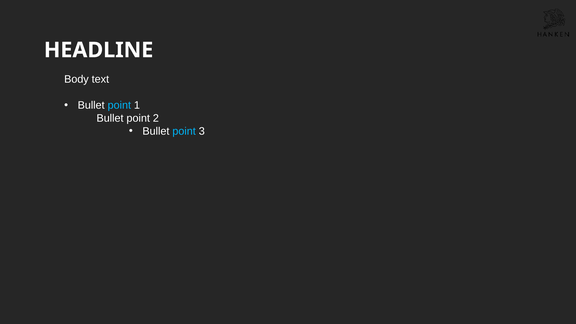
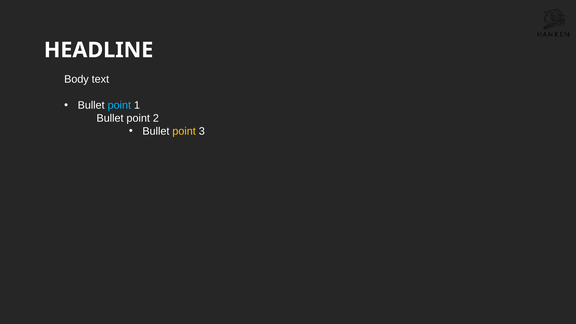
point colour: light blue -> yellow (184, 131)
